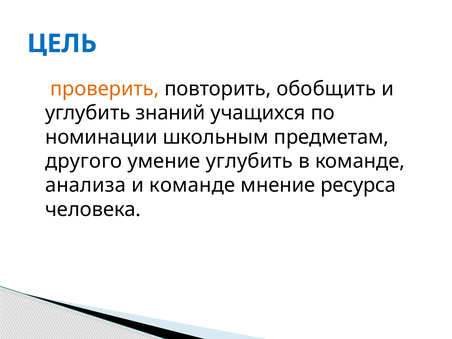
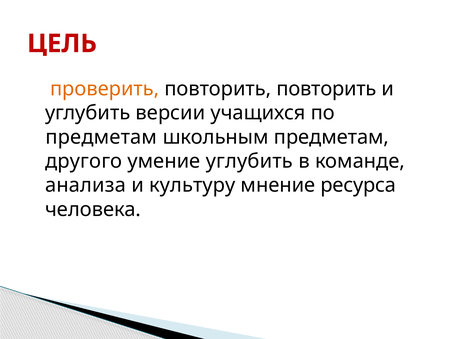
ЦЕЛЬ colour: blue -> red (62, 44)
повторить обобщить: обобщить -> повторить (326, 89)
знаний: знаний -> версии (170, 113)
номинации: номинации -> предметам (101, 137)
и команде: команде -> культуру (192, 185)
